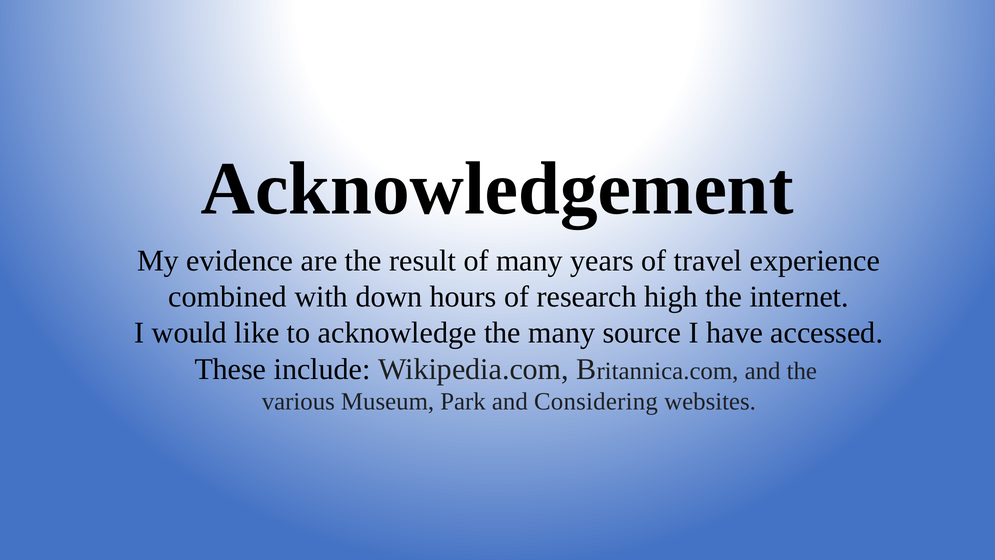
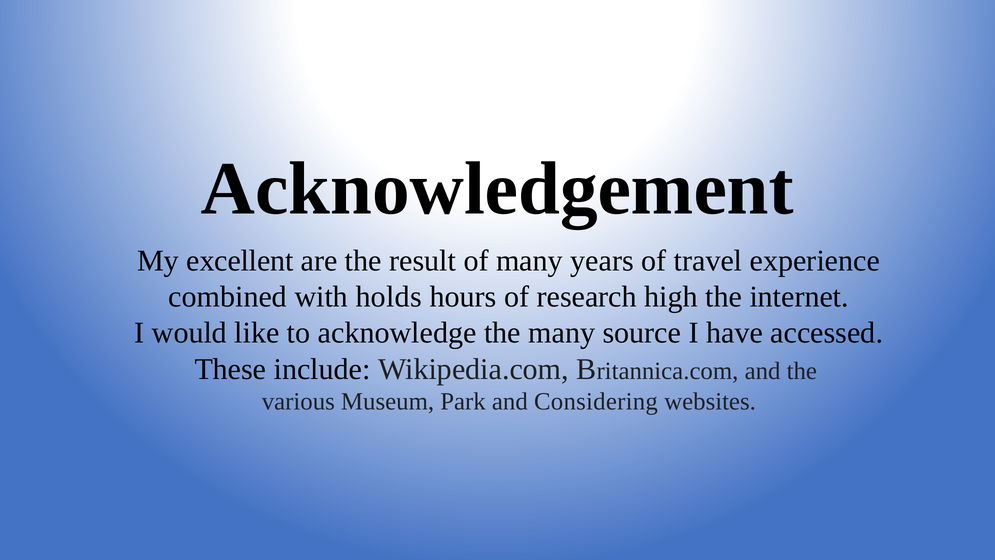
evidence: evidence -> excellent (240, 261)
down: down -> holds (389, 297)
